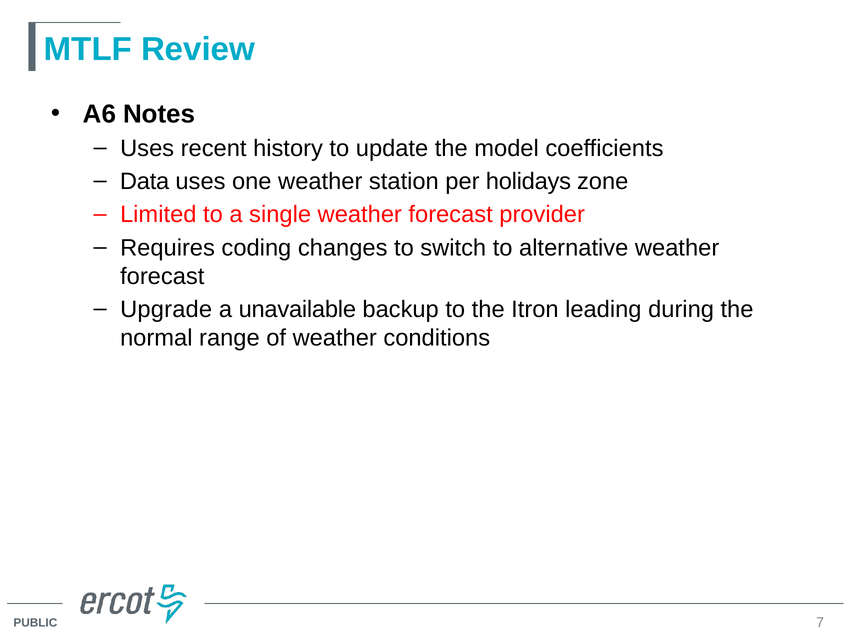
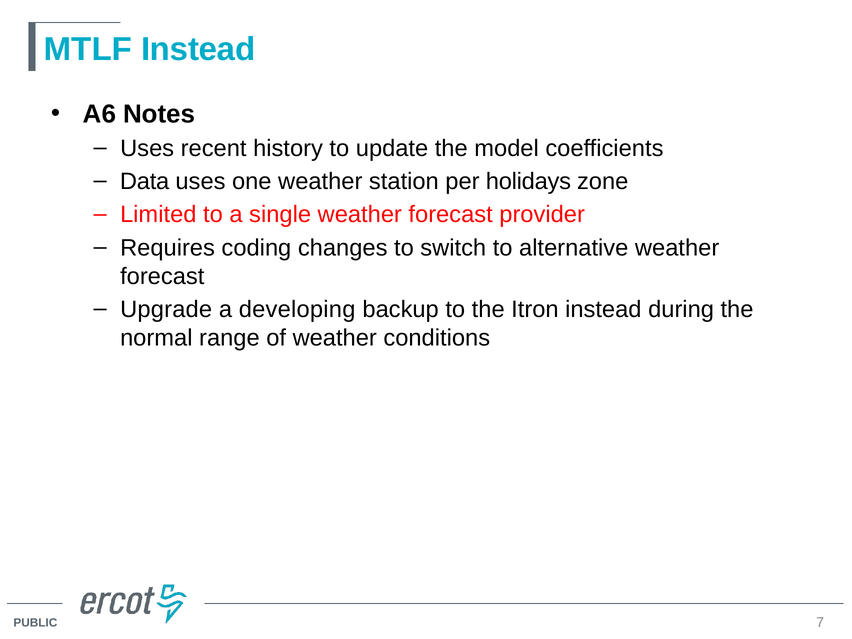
MTLF Review: Review -> Instead (198, 49)
unavailable: unavailable -> developing (297, 309)
Itron leading: leading -> instead (603, 309)
